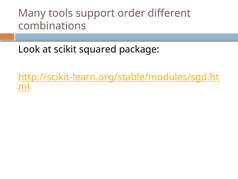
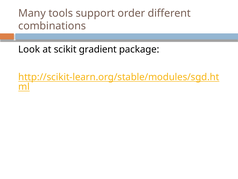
squared: squared -> gradient (98, 49)
